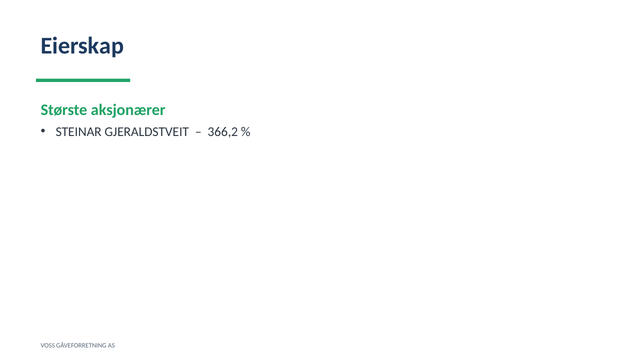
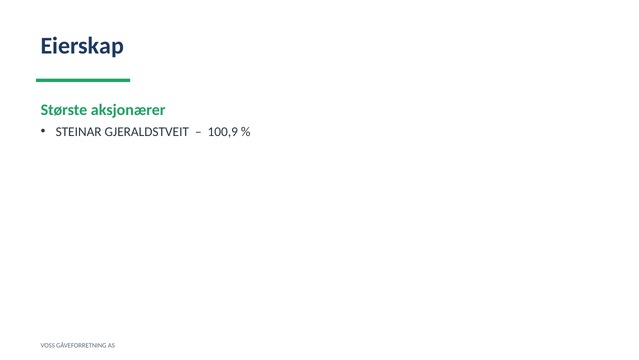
366,2: 366,2 -> 100,9 (223, 131)
